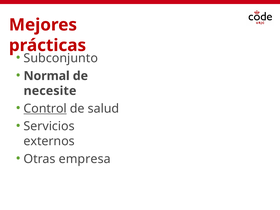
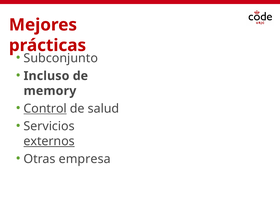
Normal: Normal -> Incluso (46, 76)
necesite: necesite -> memory (50, 91)
externos underline: none -> present (49, 141)
